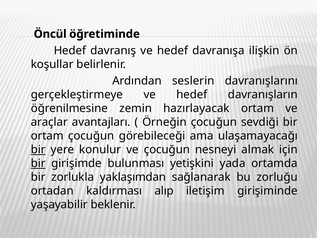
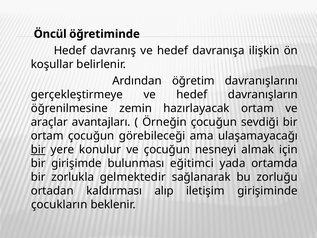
seslerin: seslerin -> öğretim (193, 81)
bir underline: present -> none (38, 163)
yetişkini: yetişkini -> eğitimci (192, 163)
yaklaşımdan: yaklaşımdan -> gelmektedir (133, 177)
yaşayabilir: yaşayabilir -> çocukların (59, 204)
